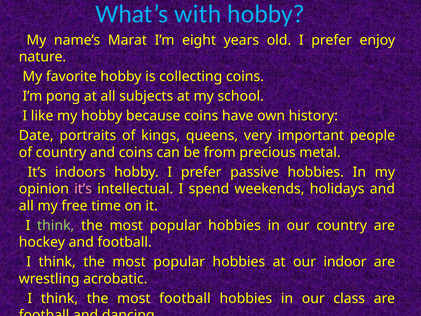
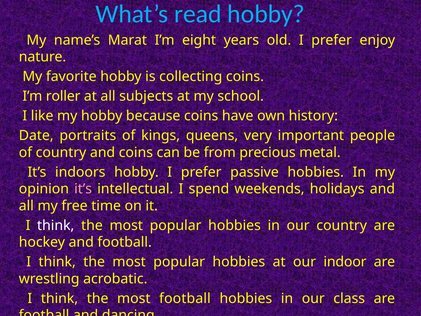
with: with -> read (198, 14)
pong: pong -> roller (63, 96)
think colour: light green -> white (56, 225)
